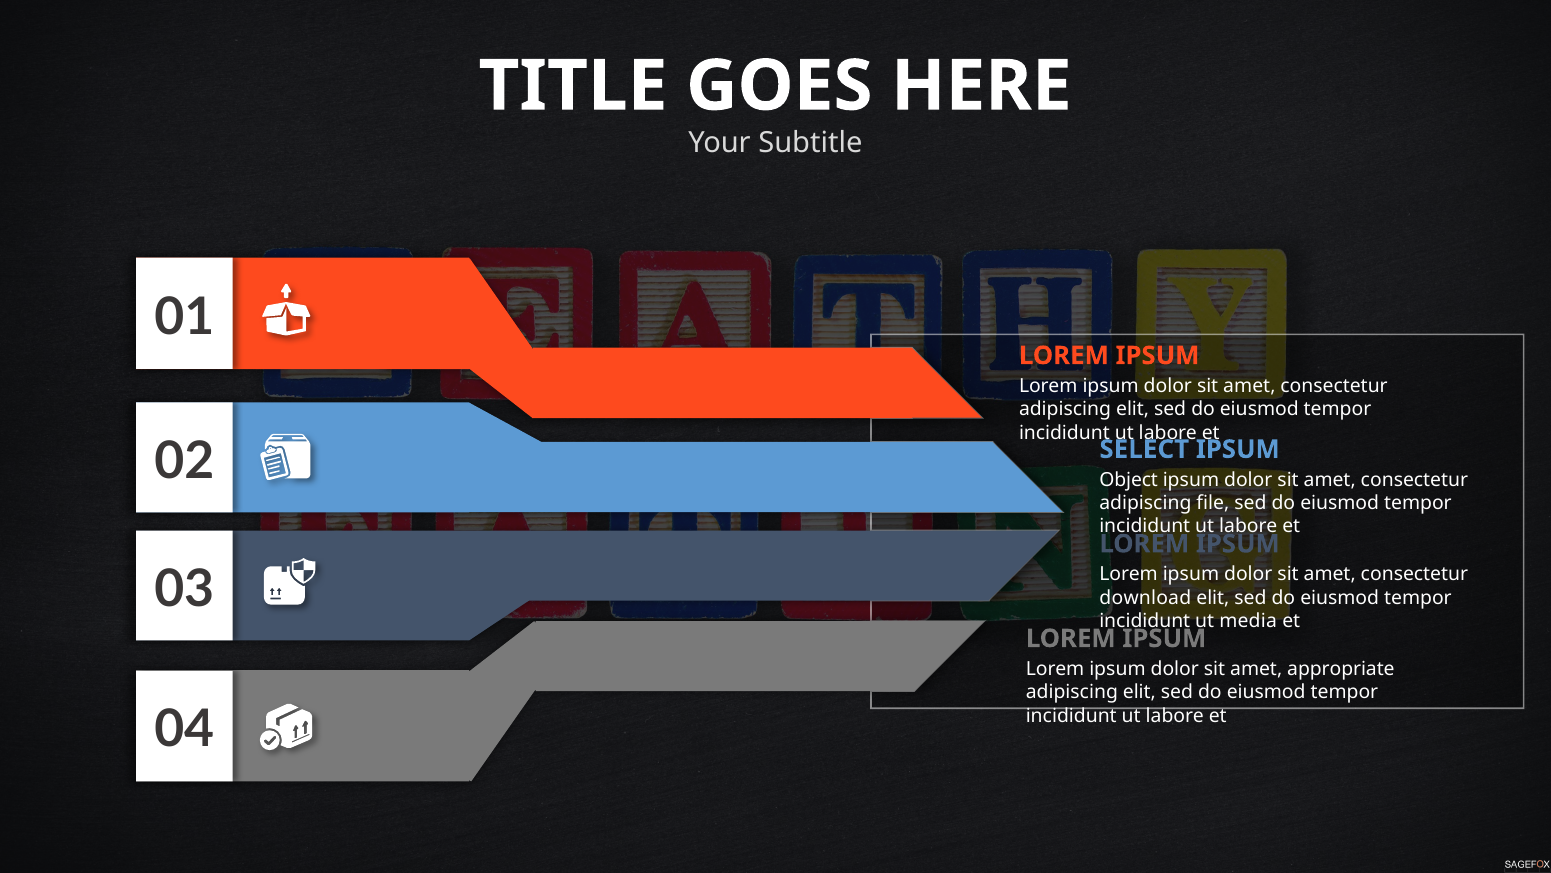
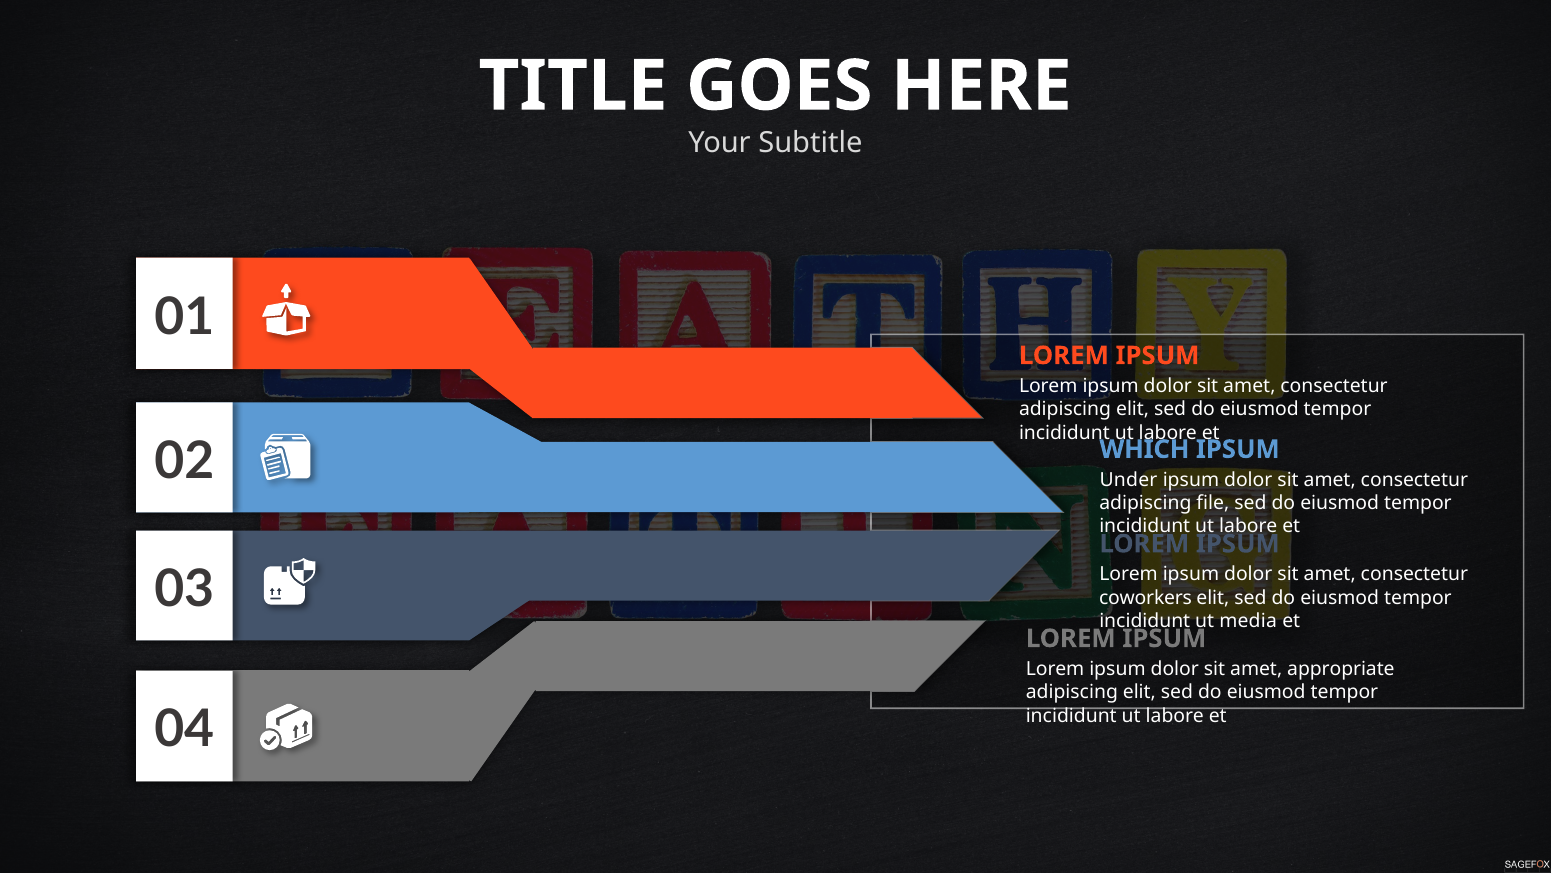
SELECT: SELECT -> WHICH (1144, 449)
Object: Object -> Under (1129, 480)
download: download -> coworkers (1146, 597)
